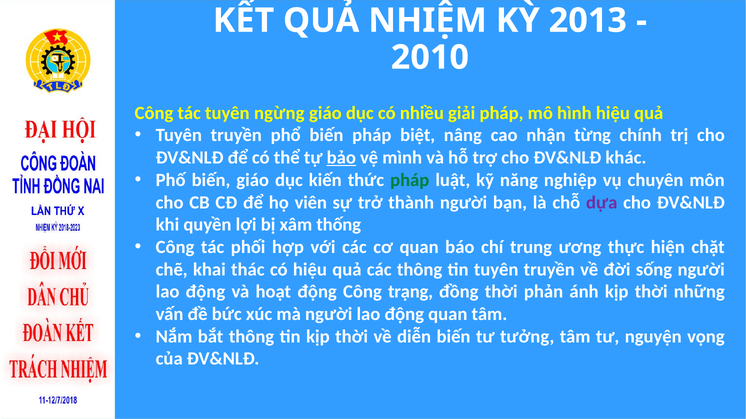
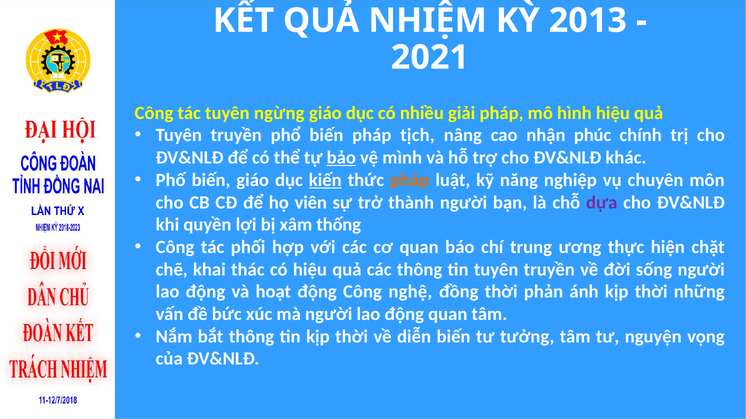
2010: 2010 -> 2021 (430, 58)
biệt: biệt -> tịch (418, 136)
từng: từng -> phúc (593, 136)
kiến underline: none -> present (325, 180)
pháp colour: green -> orange (410, 180)
trạng: trạng -> nghệ (410, 292)
